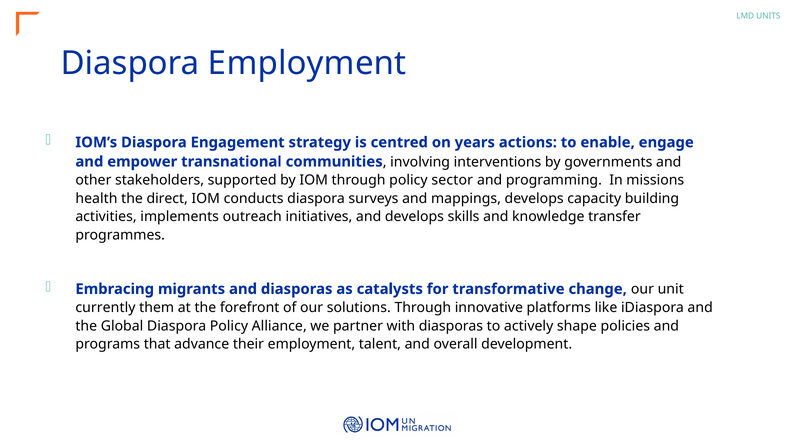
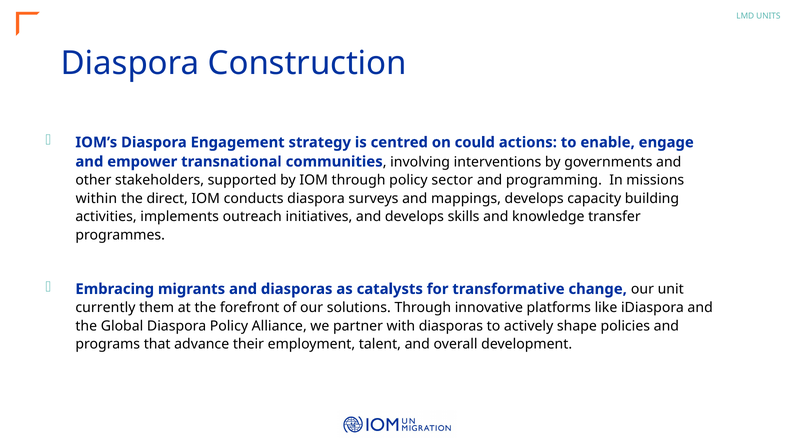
Diaspora Employment: Employment -> Construction (307, 63)
years: years -> could (475, 142)
health: health -> within (96, 198)
